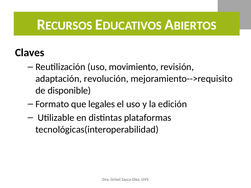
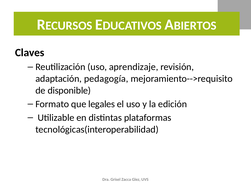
movimiento: movimiento -> aprendizaje (134, 67)
revolución: revolución -> pedagogía (106, 79)
